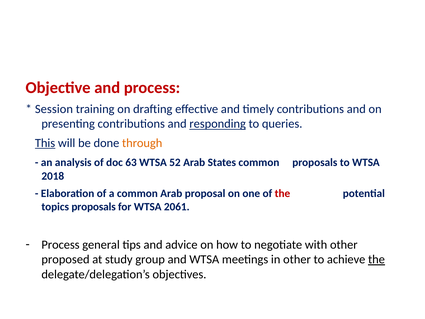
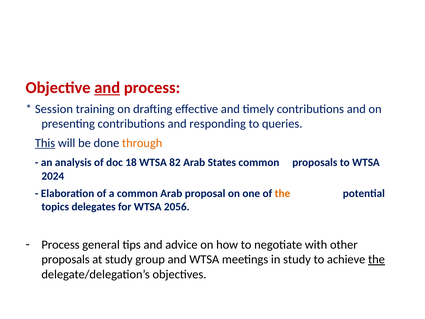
and underline: none -> present (107, 88)
responding underline: present -> none (218, 124)
63: 63 -> 18 (131, 162)
52: 52 -> 82 (175, 162)
2018: 2018 -> 2024 (53, 176)
the colour: red -> orange (282, 193)
topics proposals: proposals -> delegates (94, 207)
2061: 2061 -> 2056 (177, 207)
proposed: proposed -> proposals (66, 259)
in other: other -> study (297, 259)
